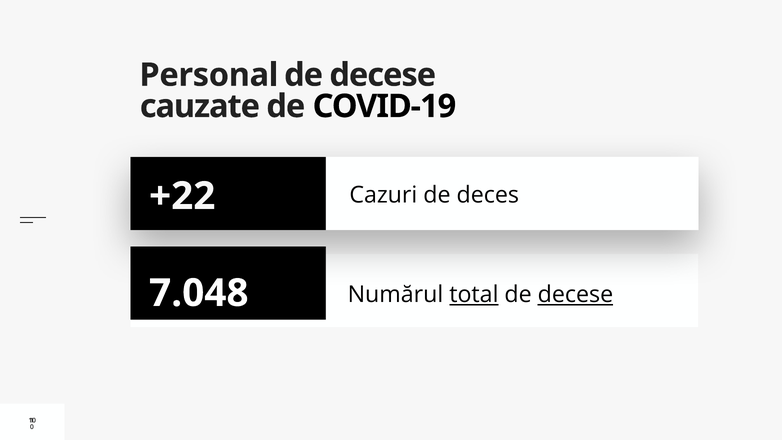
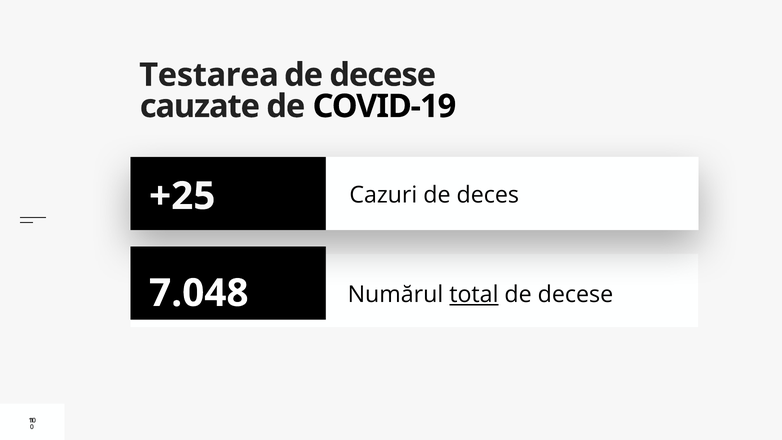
Personal: Personal -> Testarea (209, 75)
+22: +22 -> +25 (182, 196)
decese underline: present -> none (575, 295)
